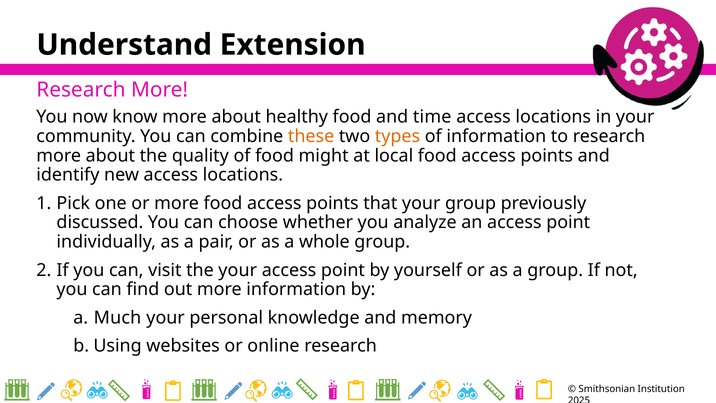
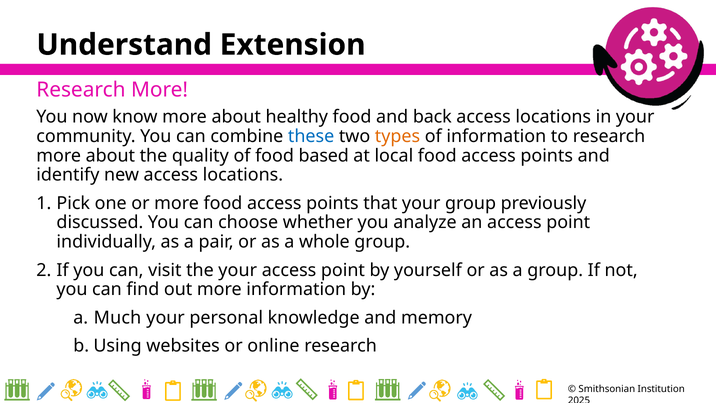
time: time -> back (432, 117)
these colour: orange -> blue (311, 136)
might: might -> based (324, 156)
